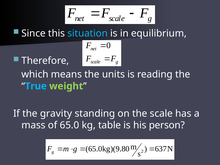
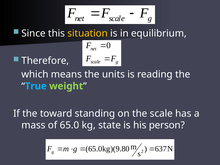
situation colour: light blue -> yellow (88, 33)
gravity: gravity -> toward (56, 114)
table: table -> state (110, 125)
